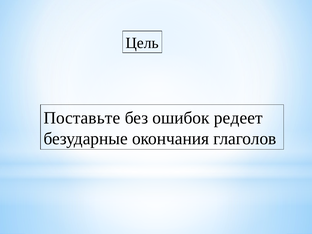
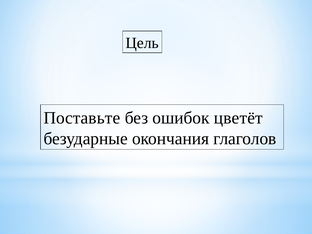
редеет: редеет -> цветёт (238, 118)
